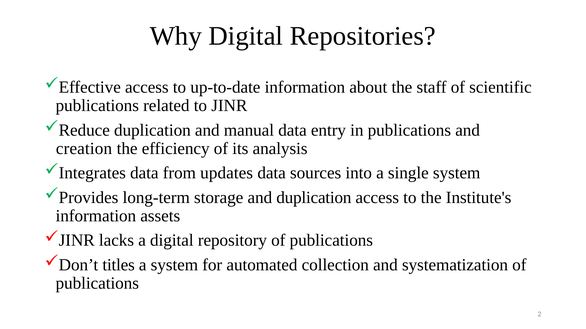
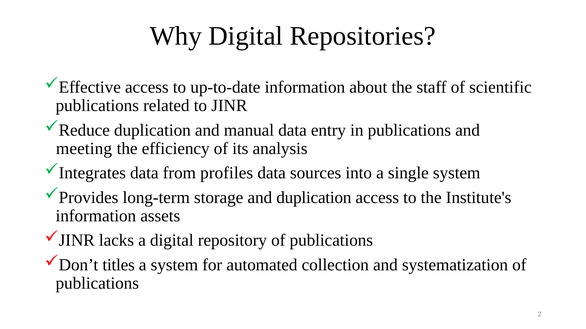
creation: creation -> meeting (84, 149)
updates: updates -> profiles (227, 173)
